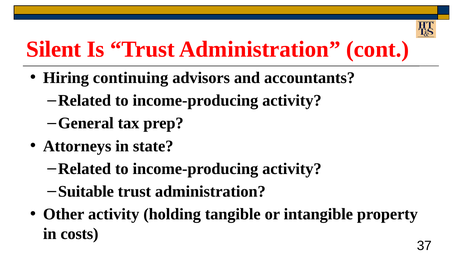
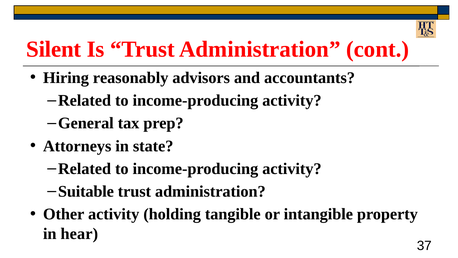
continuing: continuing -> reasonably (131, 78)
costs: costs -> hear (79, 233)
